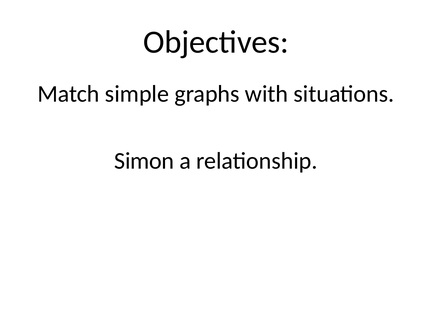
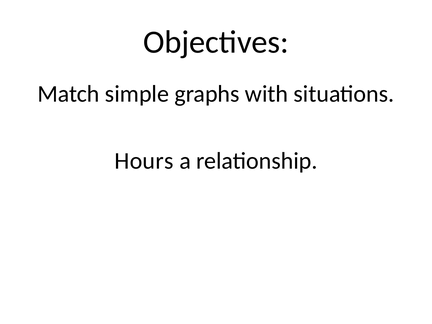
Simon: Simon -> Hours (144, 161)
